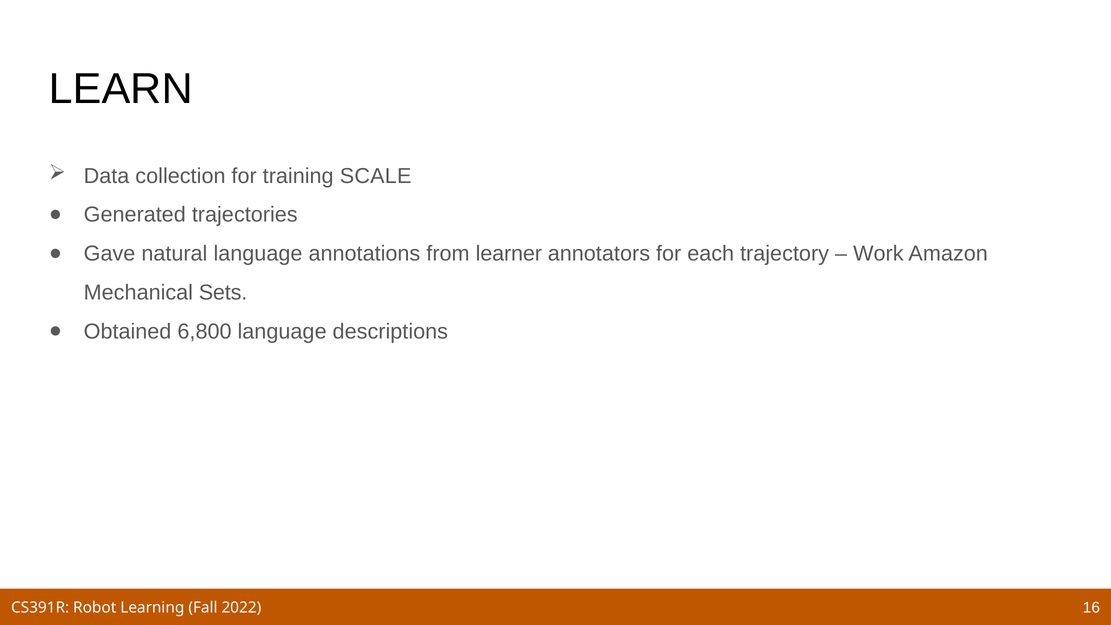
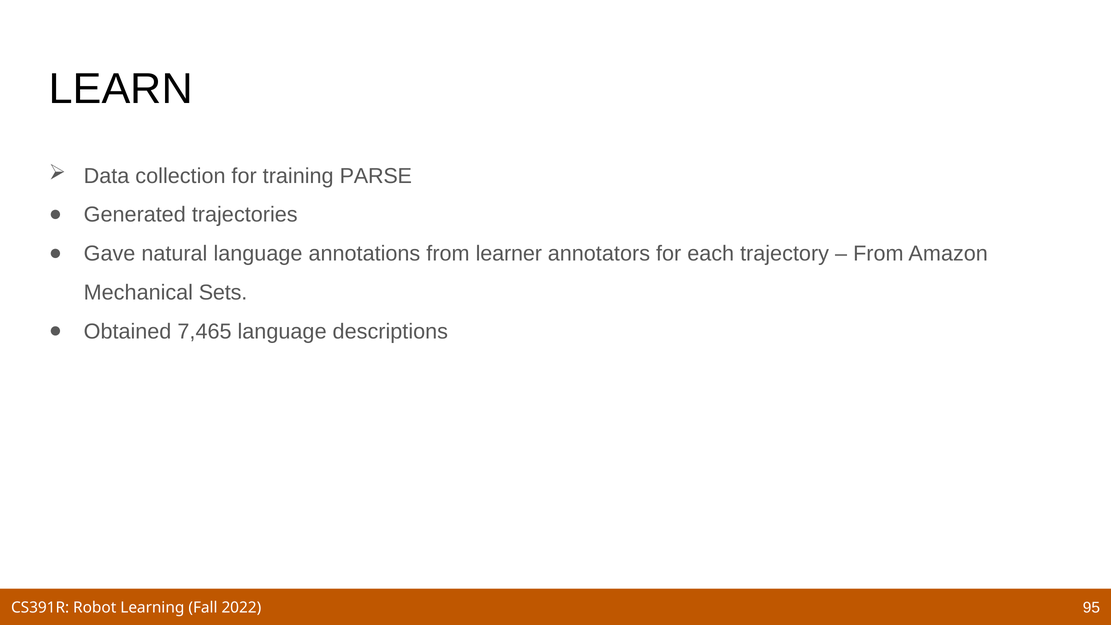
SCALE: SCALE -> PARSE (376, 176)
Work: Work -> From (878, 254)
6,800: 6,800 -> 7,465 (205, 331)
16: 16 -> 95 (1091, 608)
